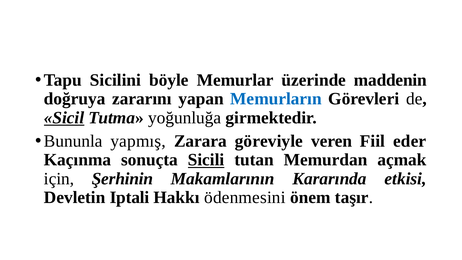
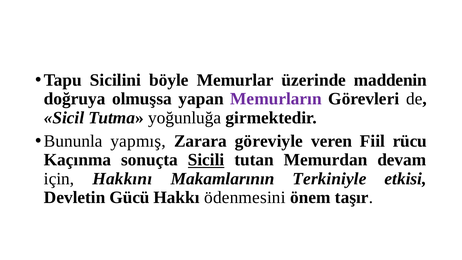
zararını: zararını -> olmuşsa (142, 99)
Memurların colour: blue -> purple (276, 99)
Sicil underline: present -> none (64, 118)
eder: eder -> rücu (410, 141)
açmak: açmak -> devam (402, 160)
Şerhinin: Şerhinin -> Hakkını (122, 179)
Kararında: Kararında -> Terkiniyle (330, 179)
Iptali: Iptali -> Gücü (130, 197)
